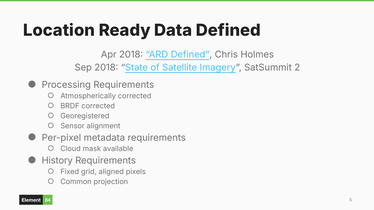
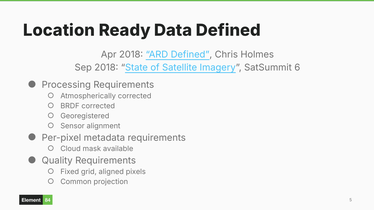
2: 2 -> 6 (297, 68)
History: History -> Quality (57, 161)
